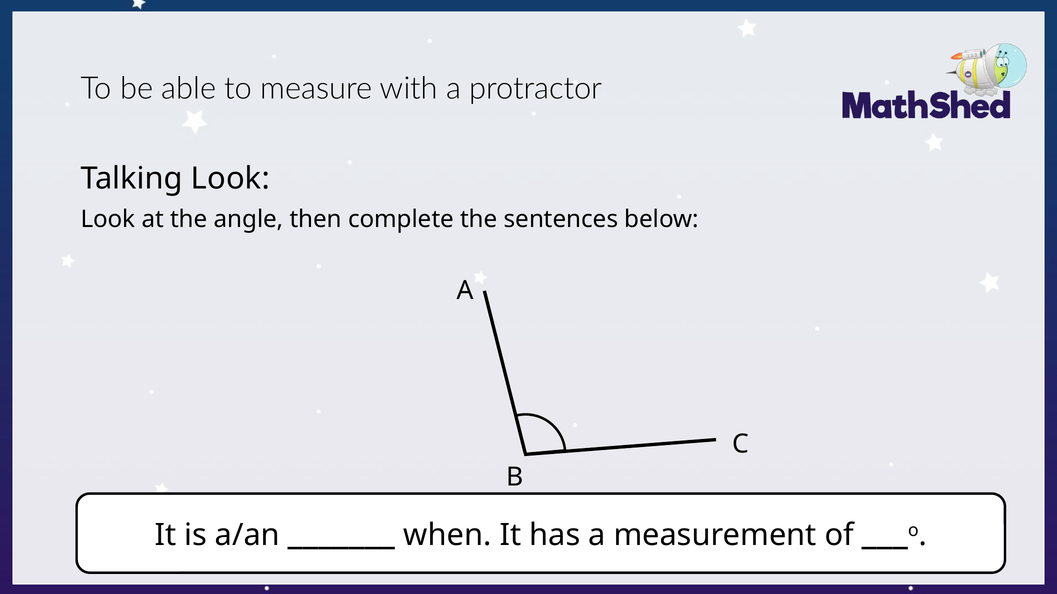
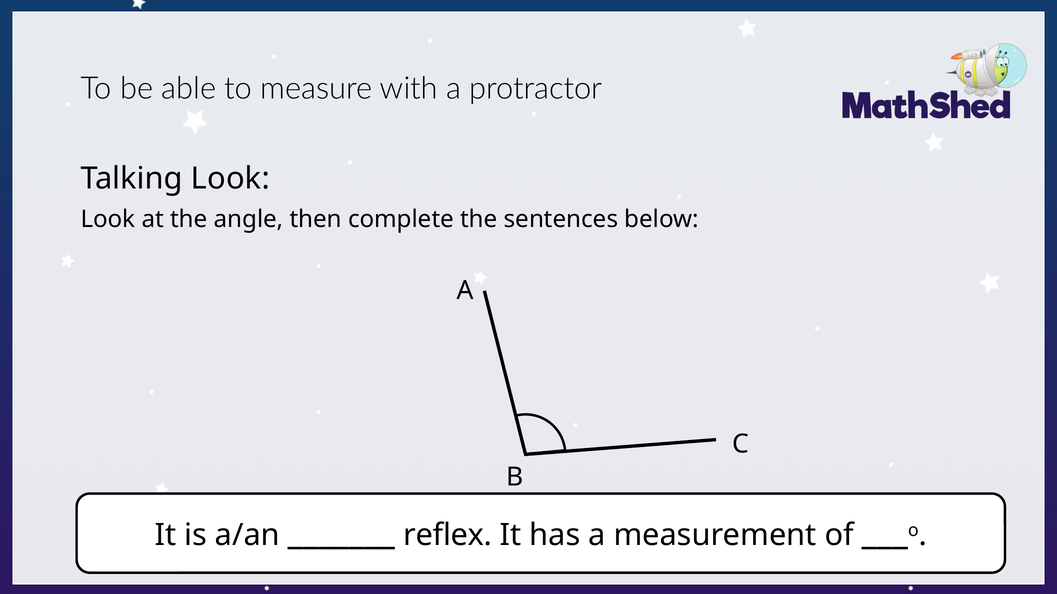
when: when -> reflex (448, 536)
